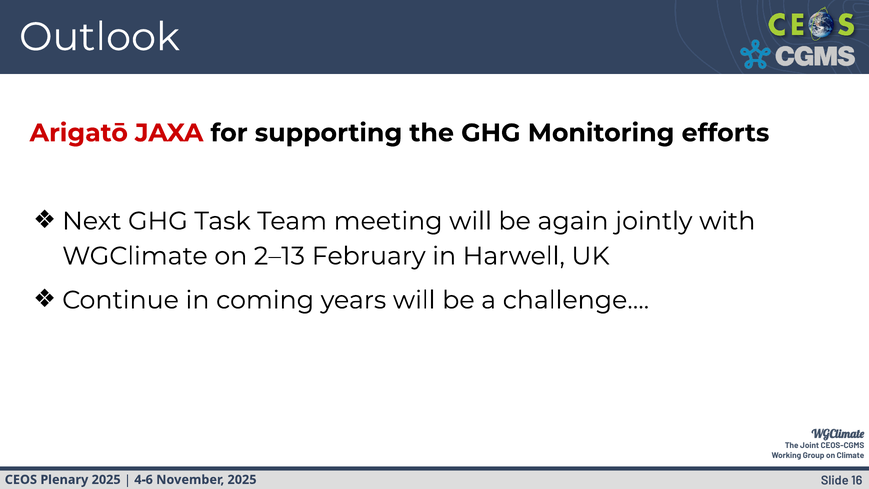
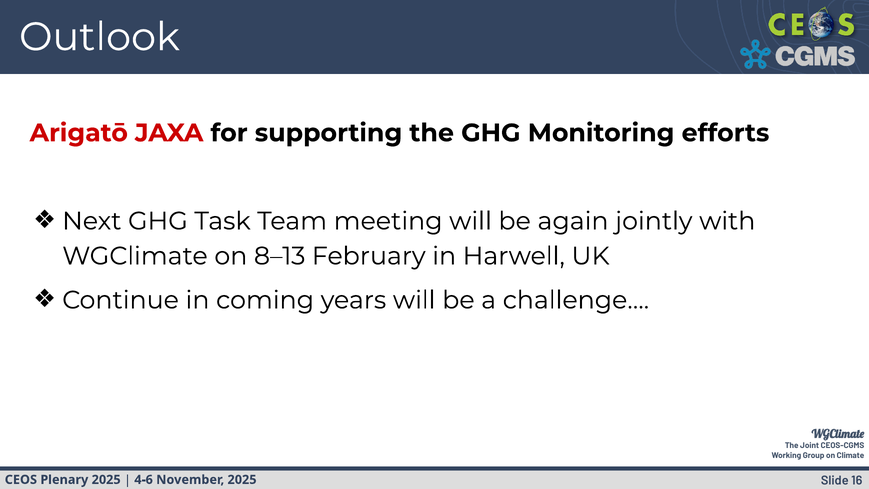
2–13: 2–13 -> 8–13 (280, 256)
